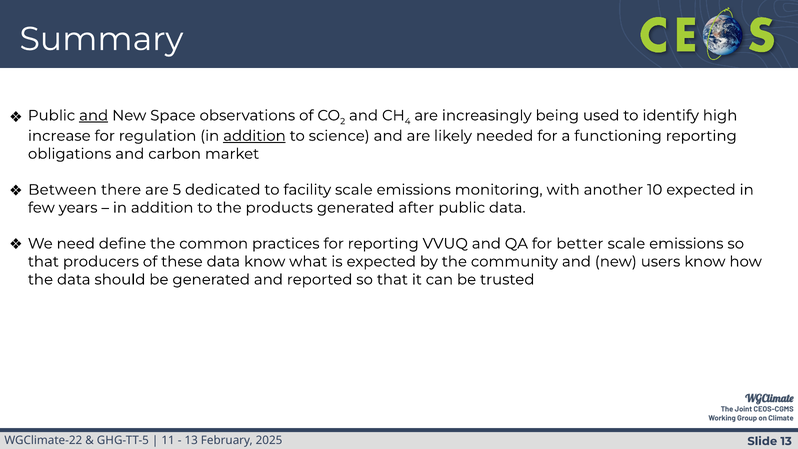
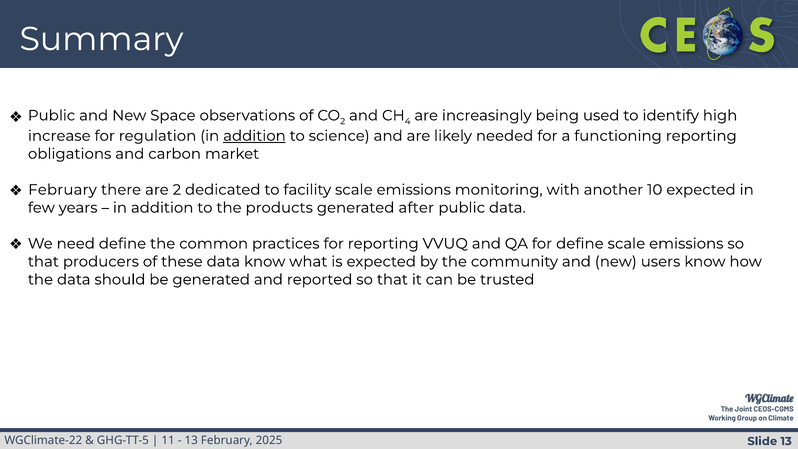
and underline: present -> none (94, 115)
Between: Between -> February (62, 190)
are 5: 5 -> 2 (177, 190)
for better: better -> define (580, 244)
